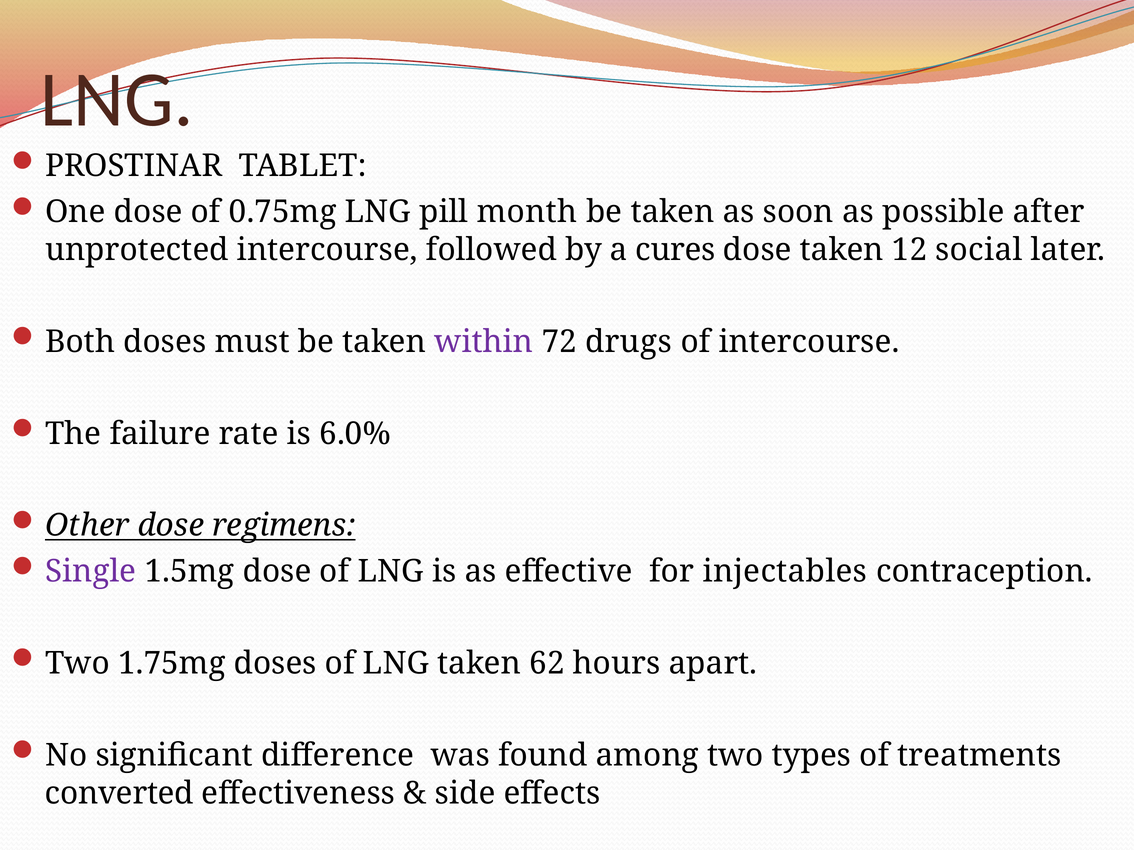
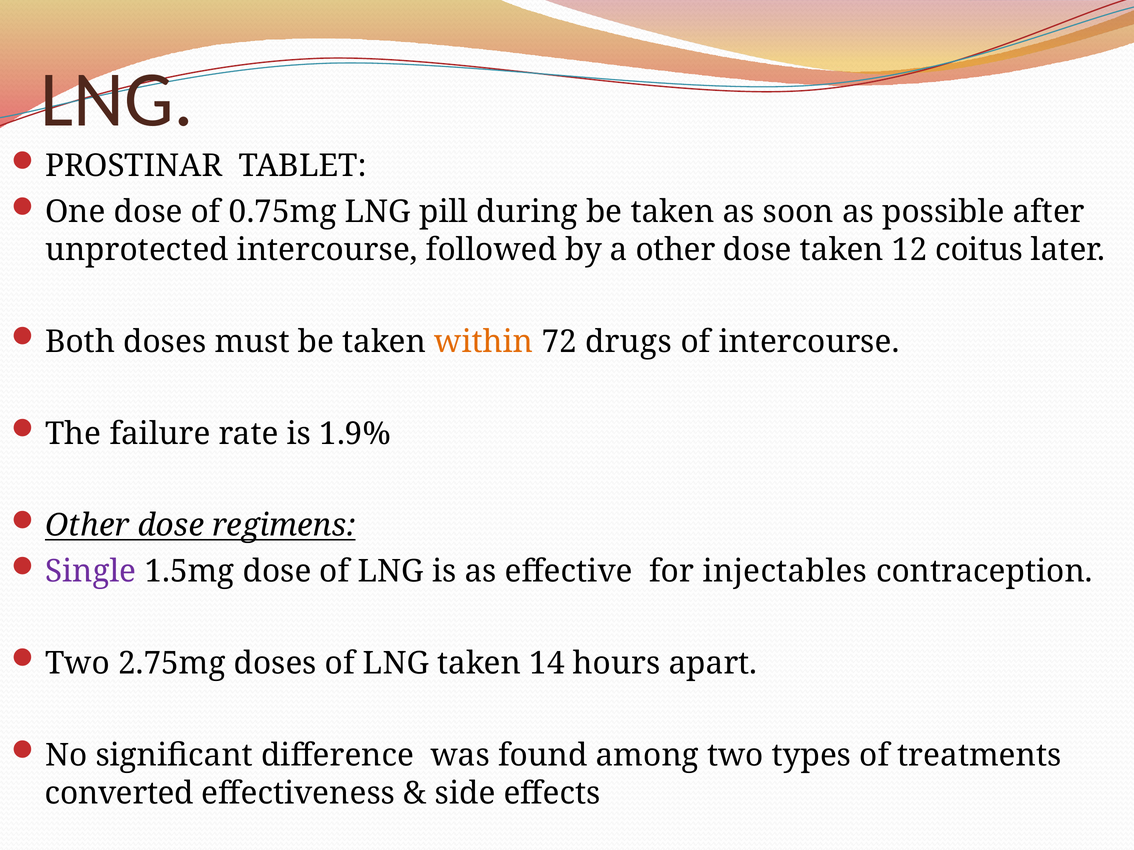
month: month -> during (527, 212)
a cures: cures -> other (675, 250)
social: social -> coitus (979, 250)
within colour: purple -> orange (484, 342)
6.0%: 6.0% -> 1.9% (355, 434)
1.75mg: 1.75mg -> 2.75mg (172, 664)
62: 62 -> 14 (547, 664)
